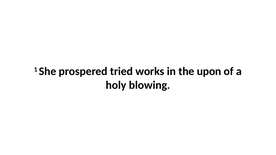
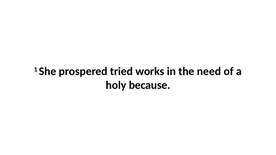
upon: upon -> need (209, 72)
blowing: blowing -> because (150, 85)
